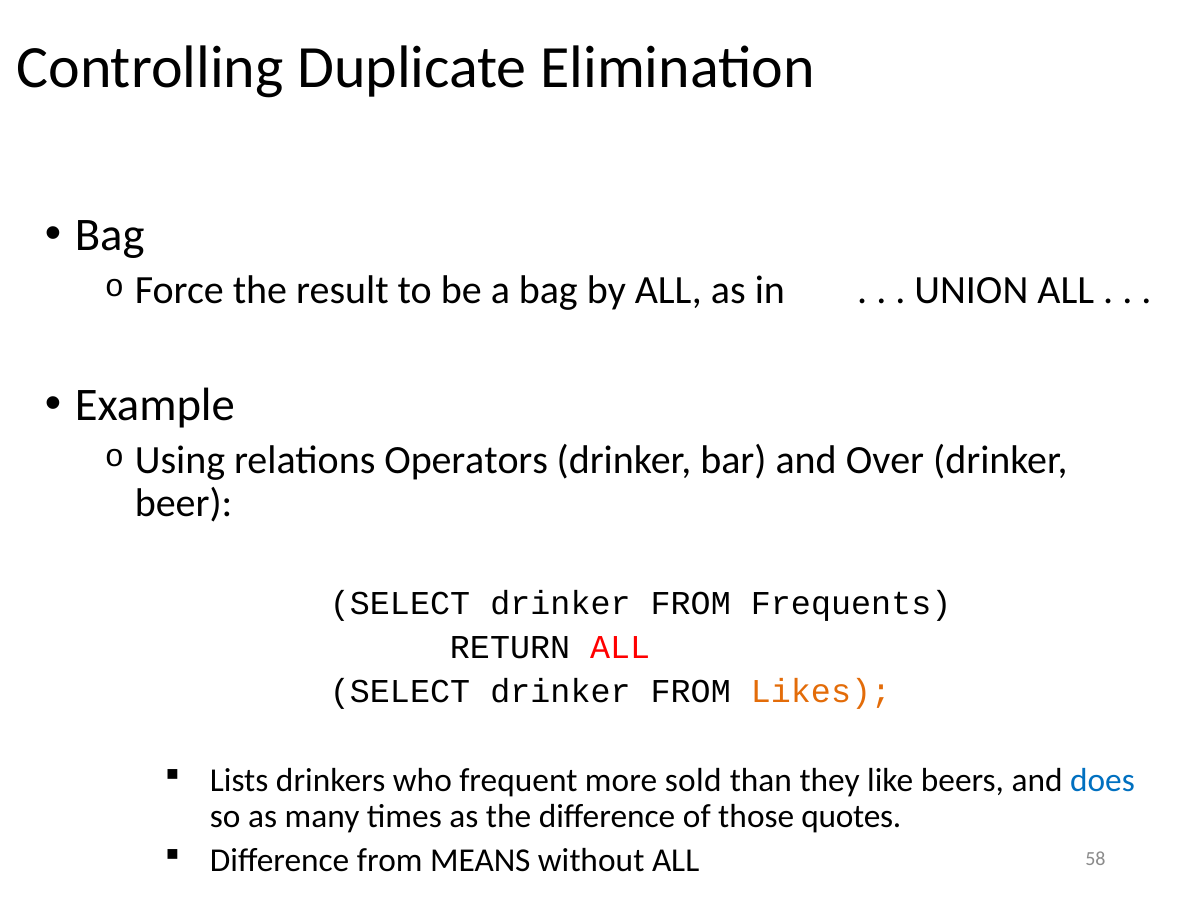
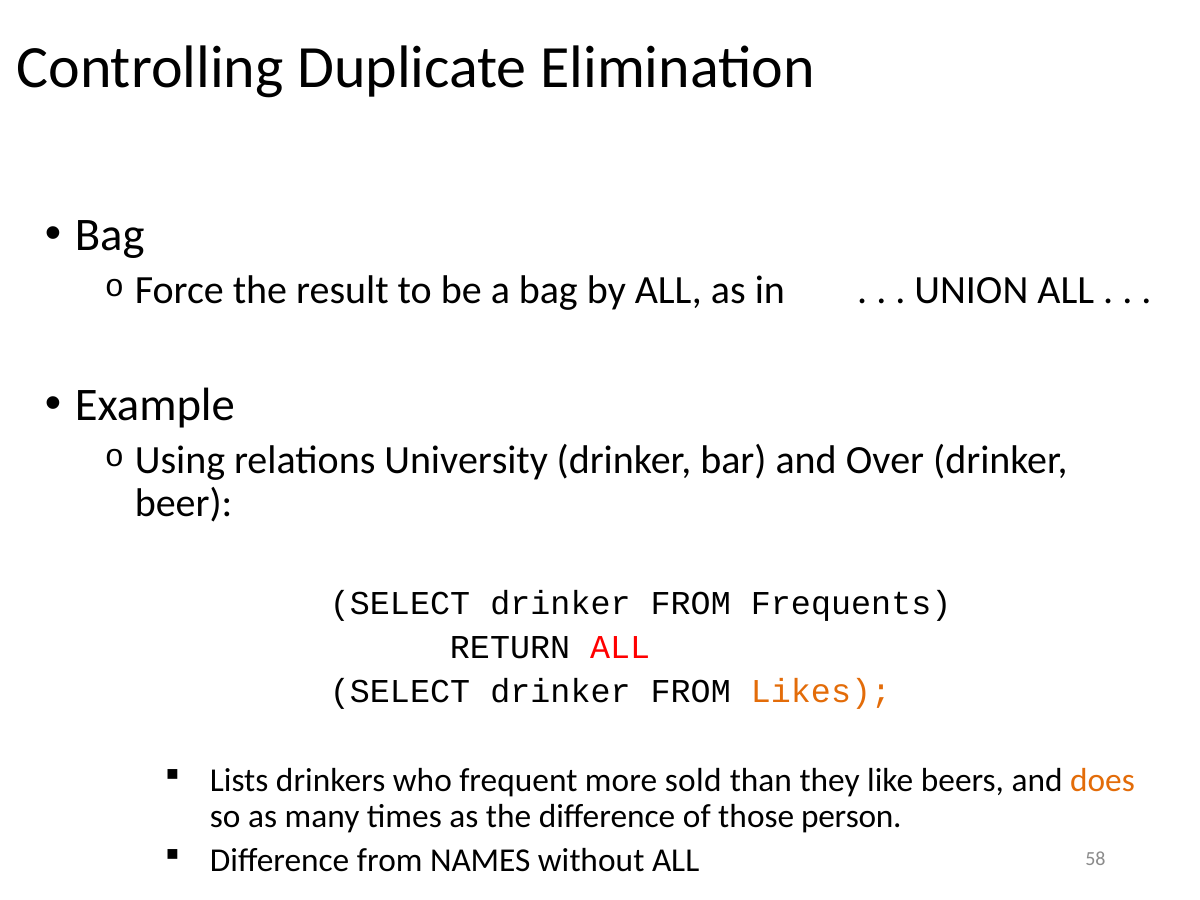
Operators: Operators -> University (466, 461)
does colour: blue -> orange (1102, 780)
quotes: quotes -> person (851, 816)
MEANS: MEANS -> NAMES (480, 861)
